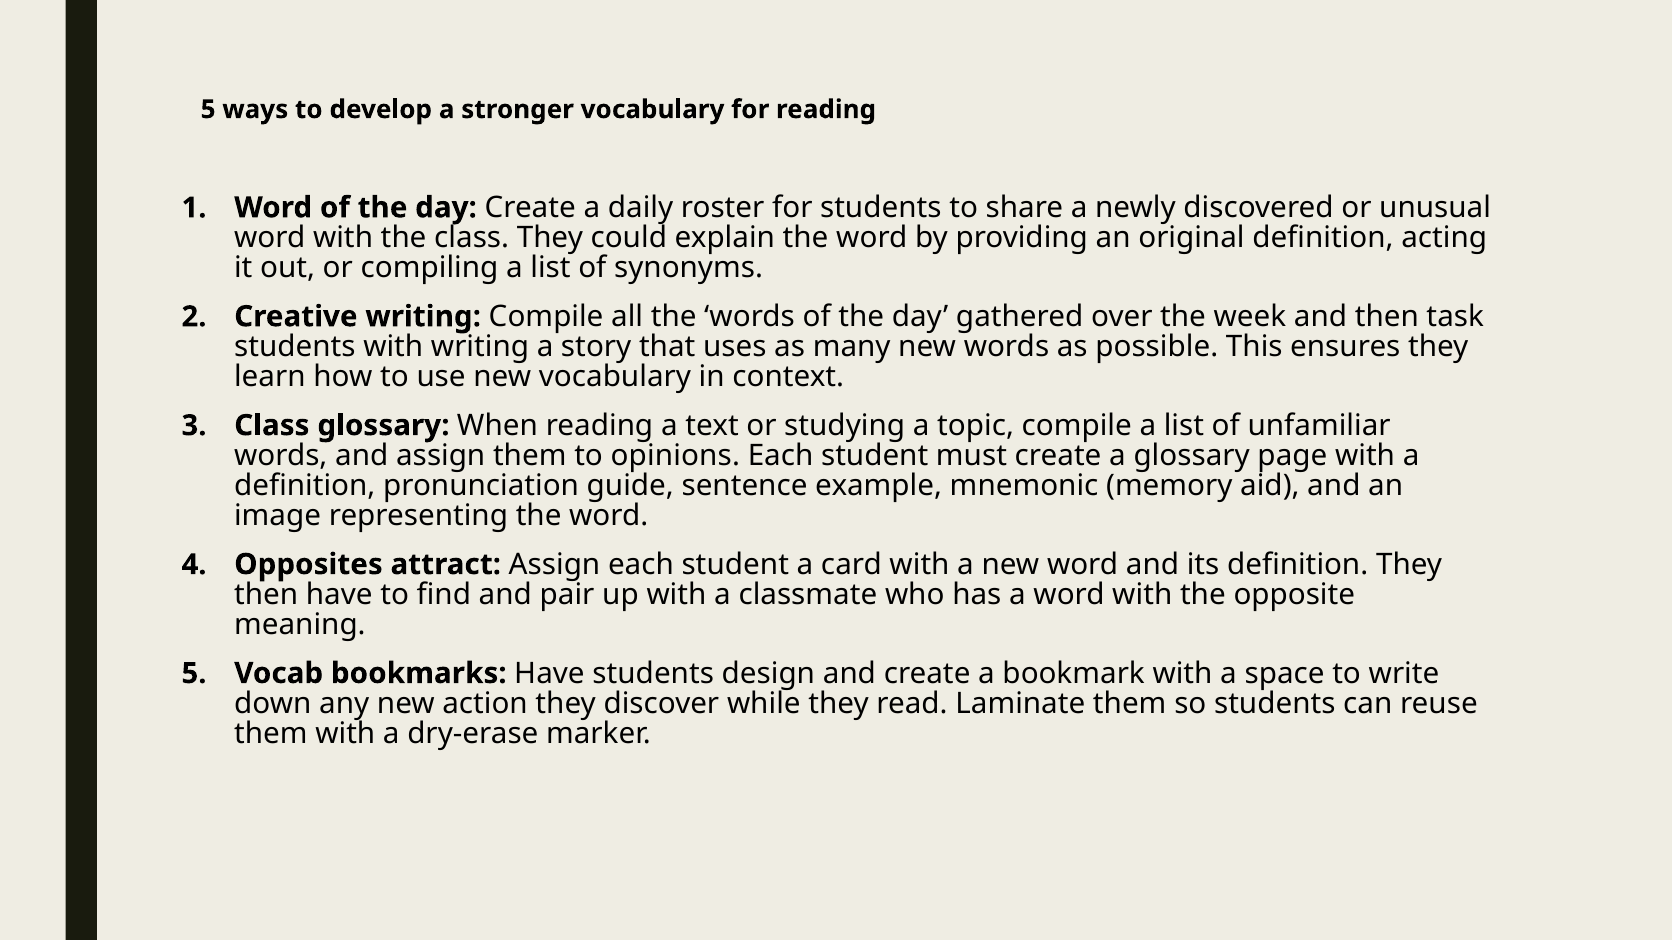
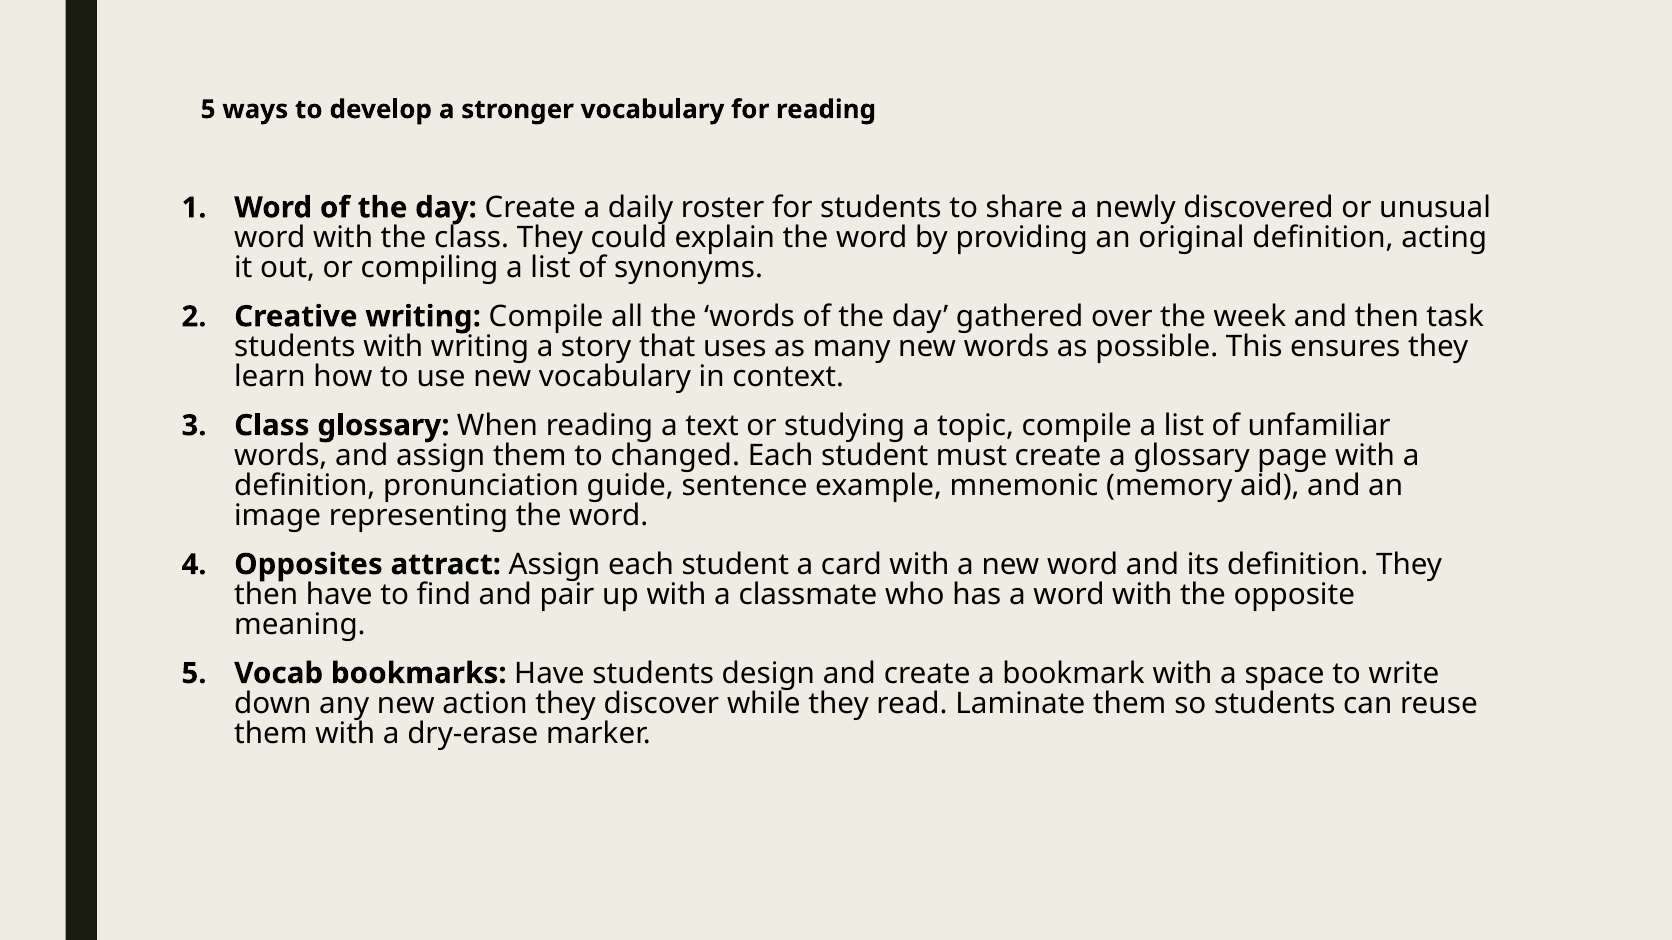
opinions: opinions -> changed (675, 456)
